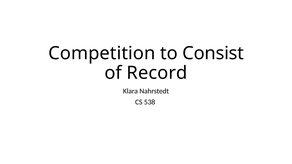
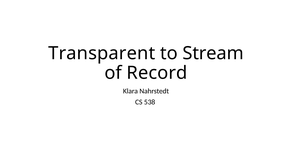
Competition: Competition -> Transparent (102, 53)
Consist: Consist -> Stream (213, 53)
